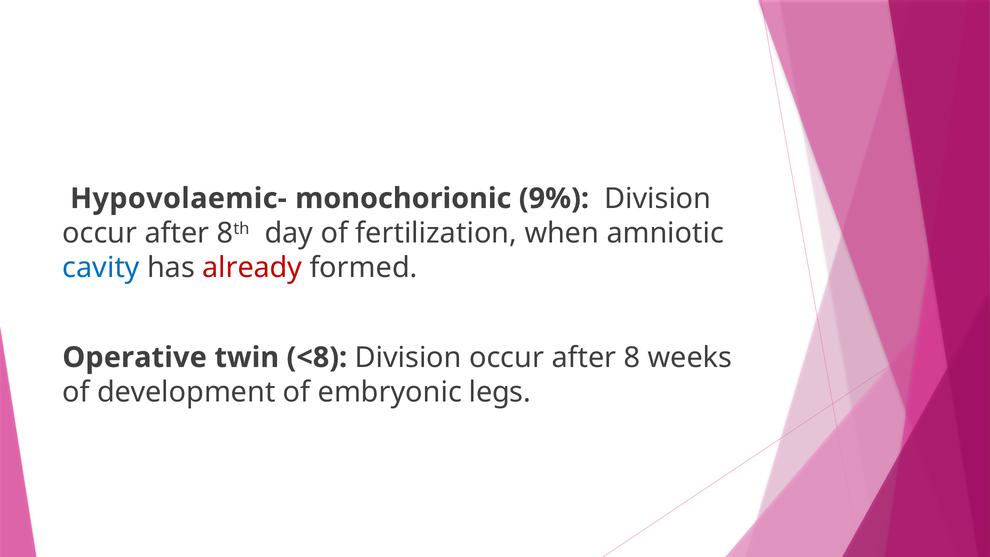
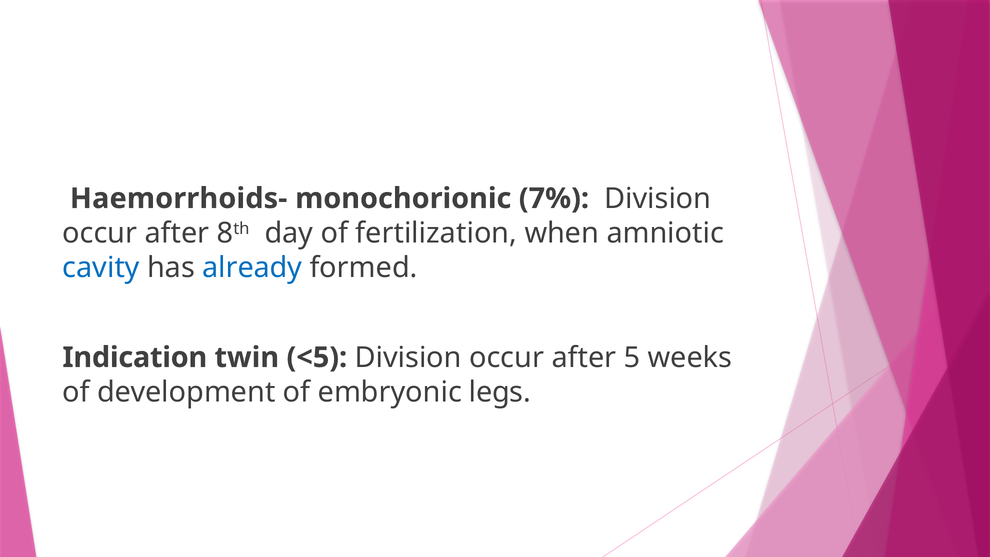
Hypovolaemic-: Hypovolaemic- -> Haemorrhoids- (179, 198)
9%: 9% -> 7% (554, 198)
already colour: red -> blue (252, 268)
Operative: Operative -> Indication (135, 357)
<8: <8 -> <5 (317, 357)
8: 8 -> 5 (632, 357)
